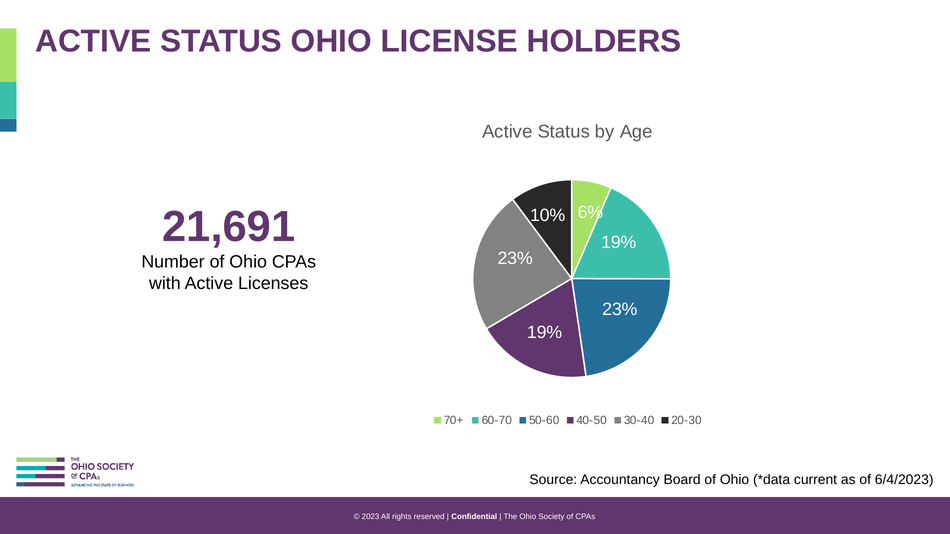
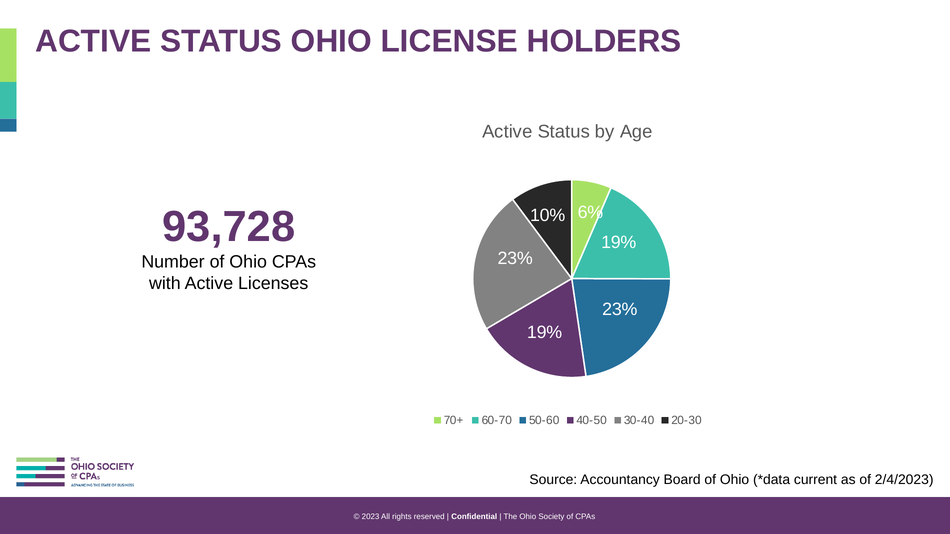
21,691: 21,691 -> 93,728 (229, 227)
6/4/2023: 6/4/2023 -> 2/4/2023 (904, 480)
